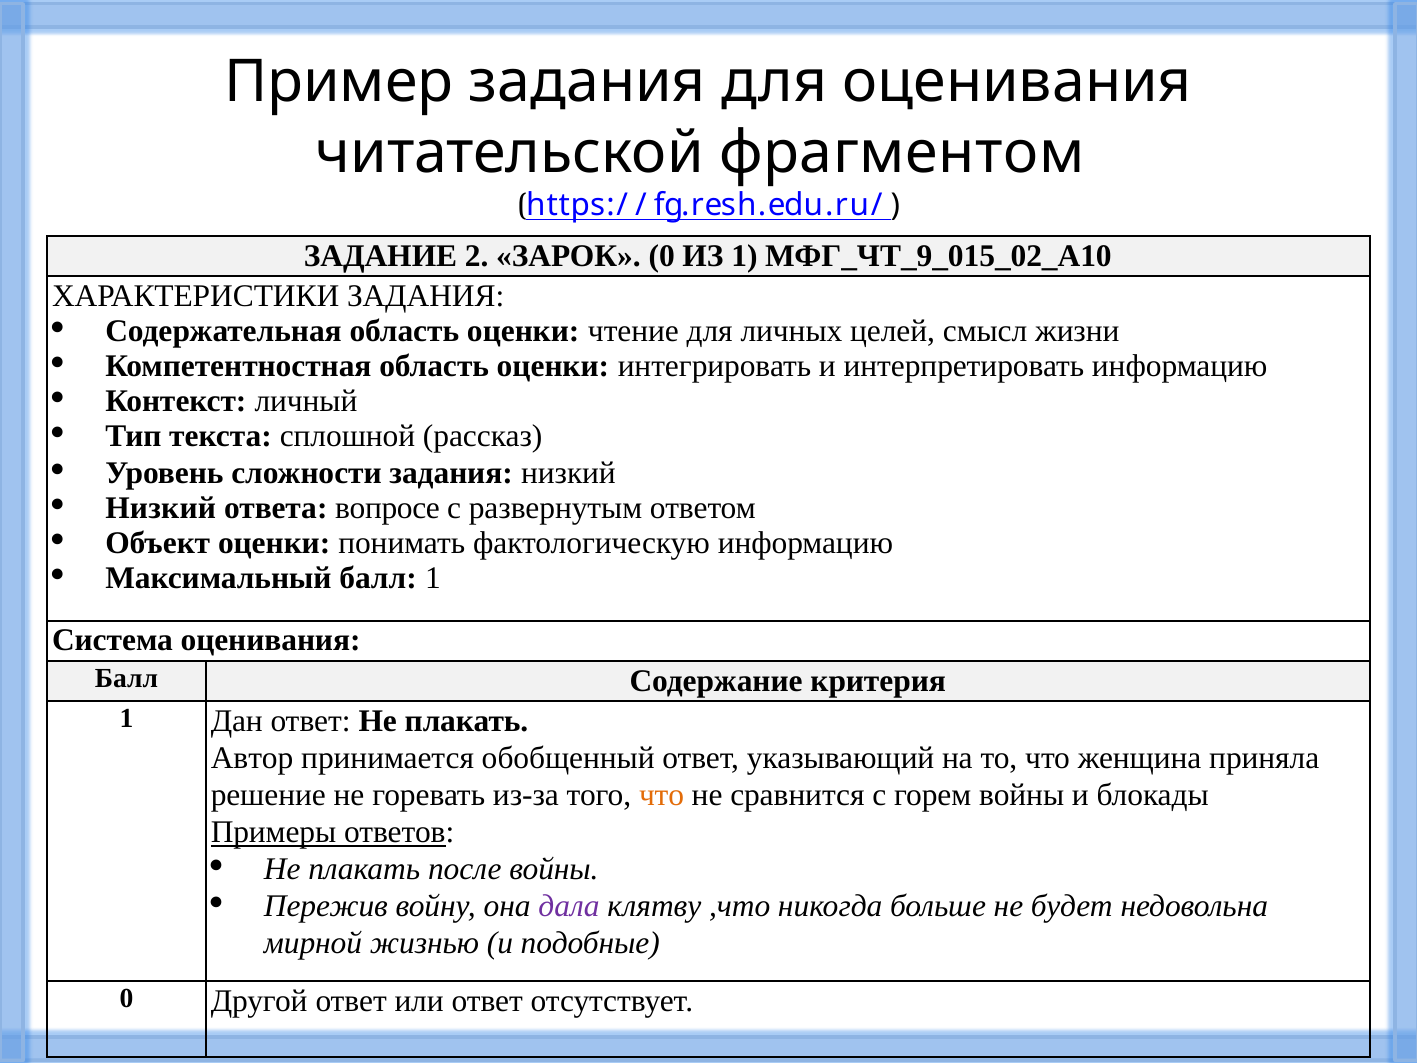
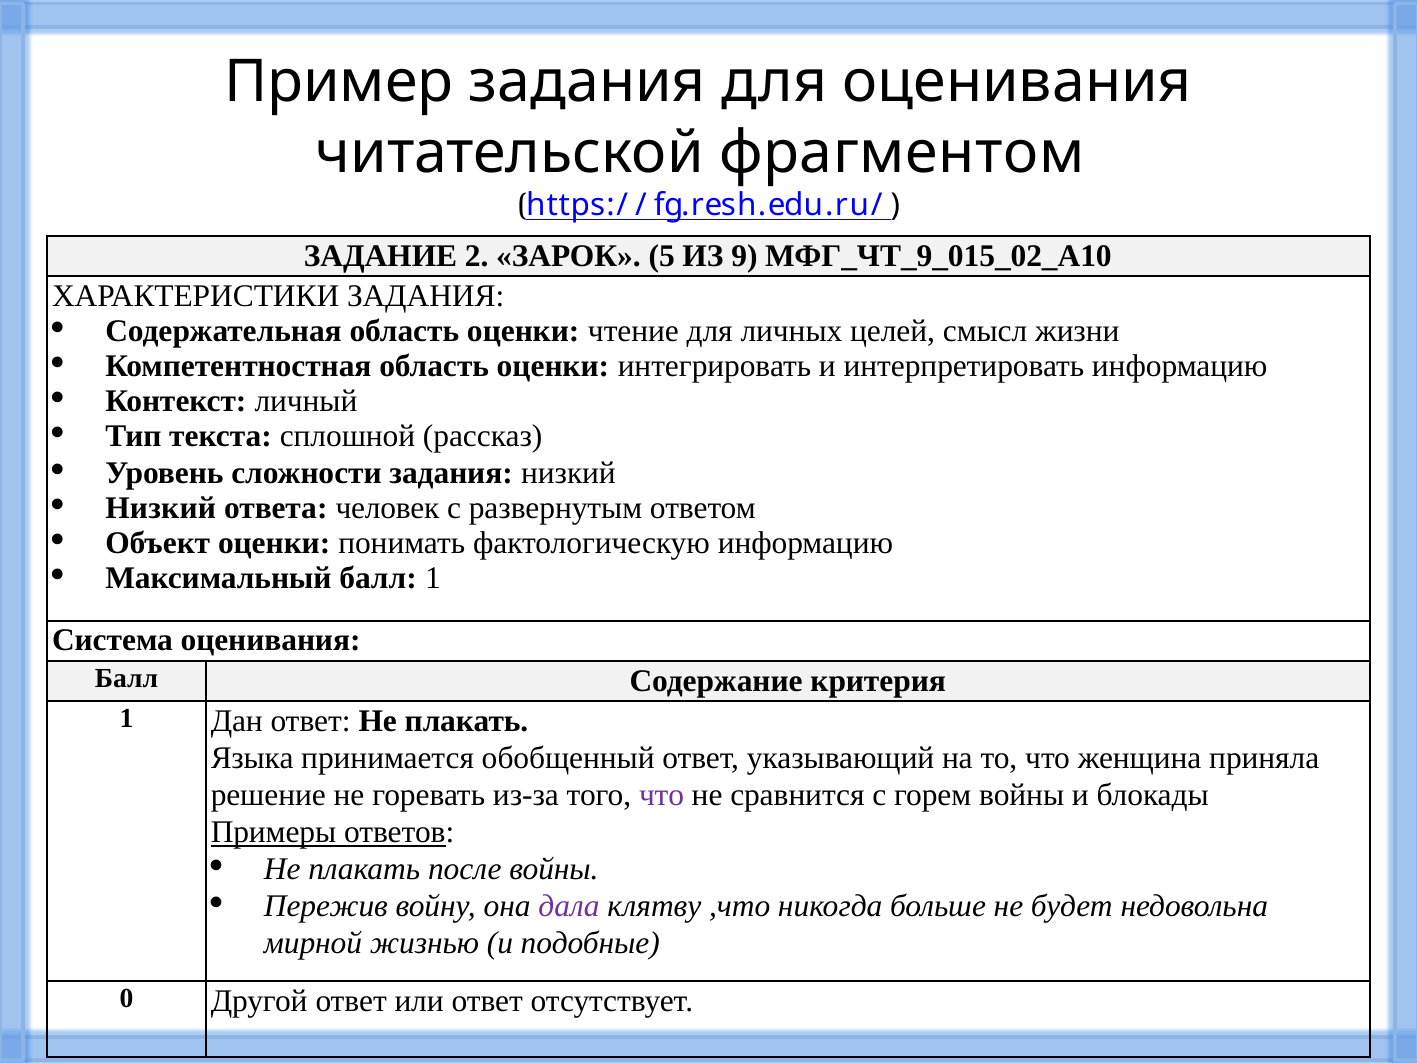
ЗАРОК 0: 0 -> 5 (662, 256)
ИЗ 1: 1 -> 9 (744, 256)
вопросе: вопросе -> человек (387, 508)
Автор: Автор -> Языка (252, 758)
что colour: orange -> purple (662, 795)
